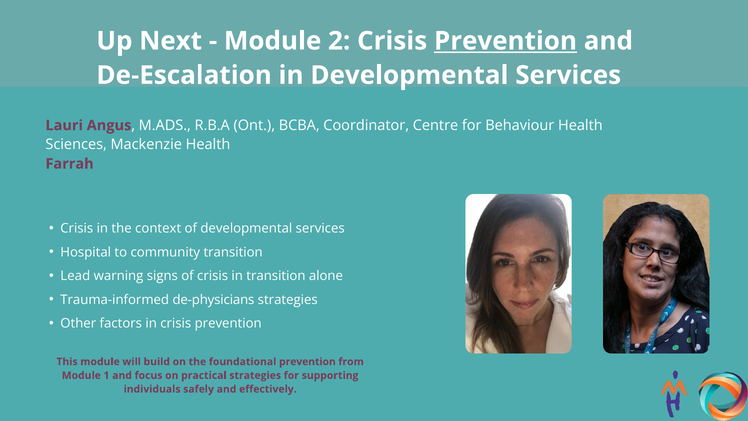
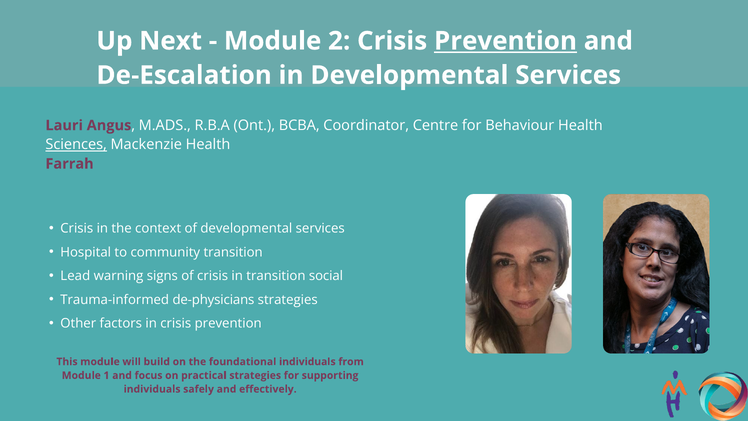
Sciences underline: none -> present (76, 145)
alone: alone -> social (326, 276)
foundational prevention: prevention -> individuals (307, 362)
